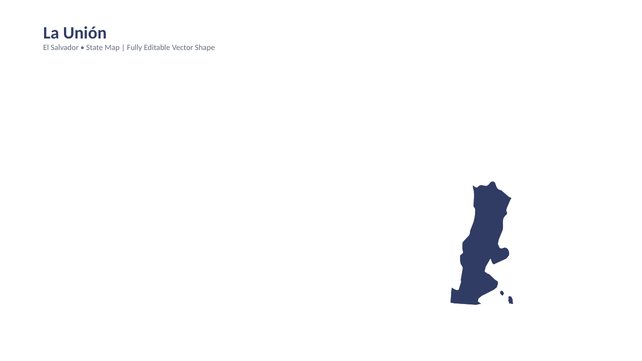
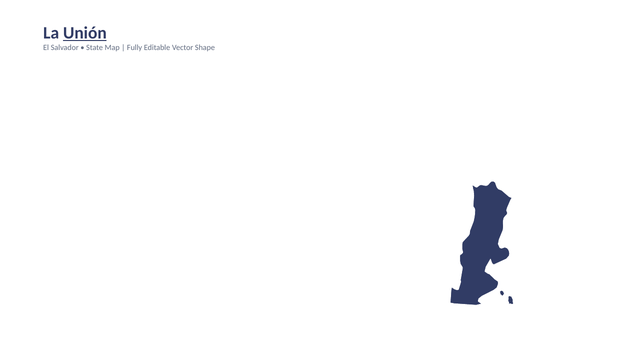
Unión underline: none -> present (85, 33)
